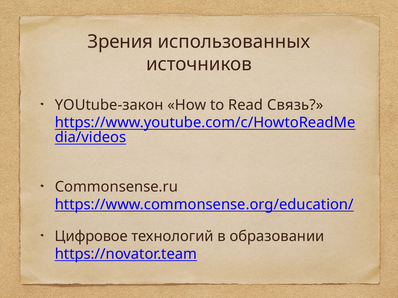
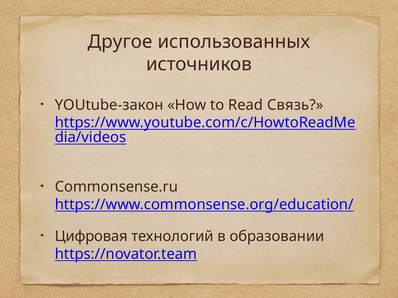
Зрения: Зрения -> Другое (120, 42)
Цифровое: Цифровое -> Цифровая (91, 237)
